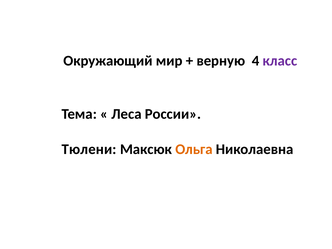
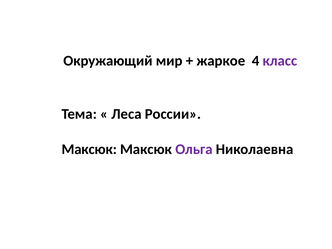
верную: верную -> жаркое (221, 61)
Тюлени: Тюлени -> Максюк (89, 149)
Ольга colour: orange -> purple (194, 149)
